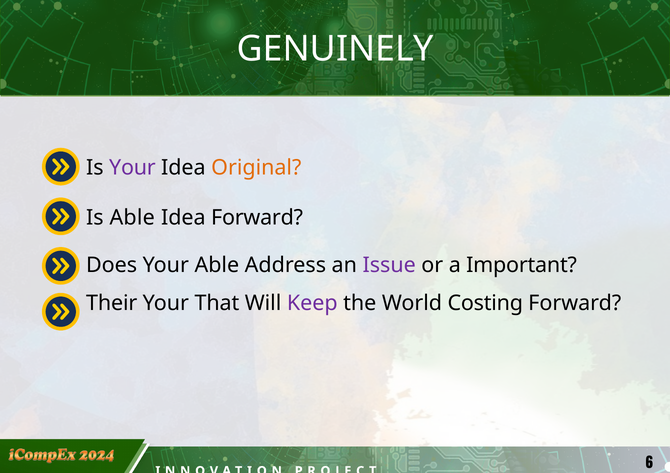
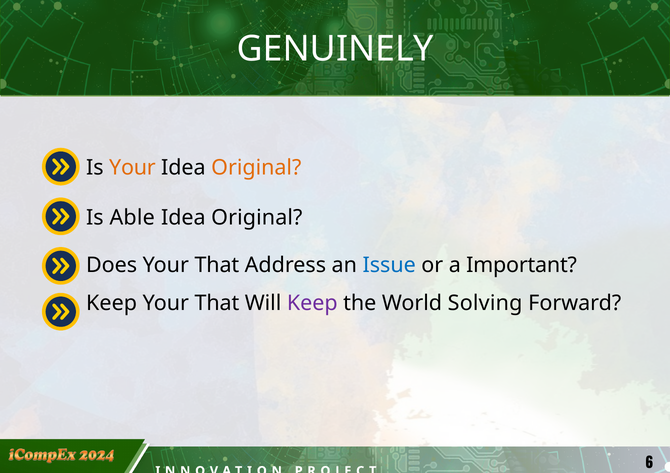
Your colour: purple -> orange (132, 168)
Forward: Forward -> Original (257, 218)
Does Your Able: Able -> That (217, 265)
Issue colour: purple -> blue (389, 265)
Their: Their -> Keep (112, 304)
Costing: Costing -> Solving (485, 304)
